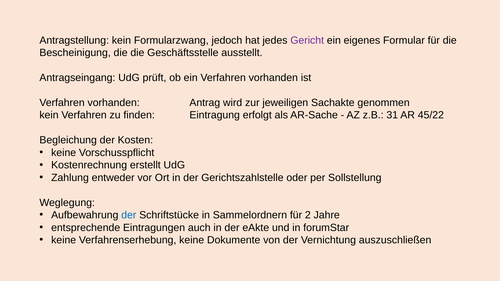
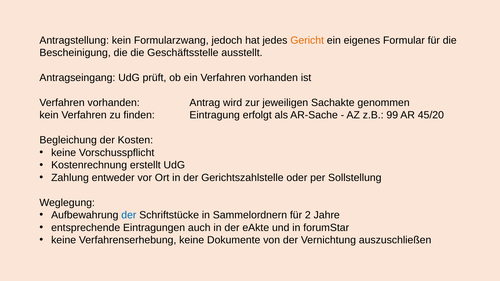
Gericht colour: purple -> orange (307, 40)
31: 31 -> 99 (392, 115)
45/22: 45/22 -> 45/20 (431, 115)
